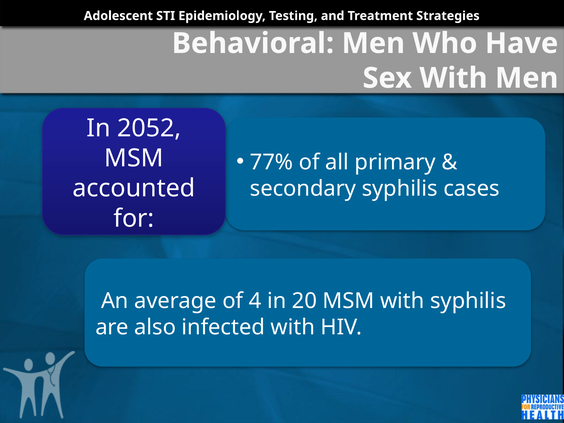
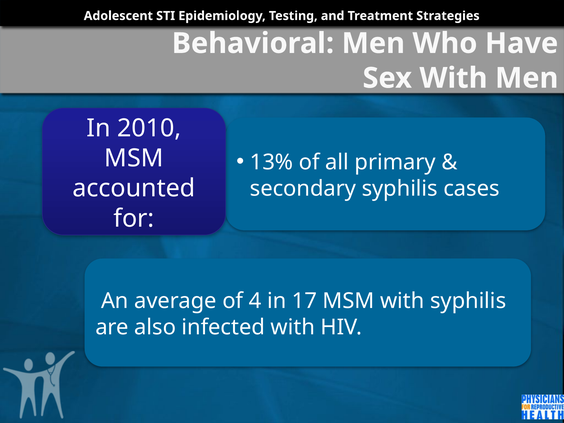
2052: 2052 -> 2010 (149, 128)
77%: 77% -> 13% (272, 162)
20: 20 -> 17 (304, 301)
